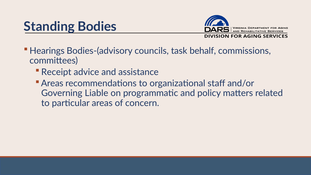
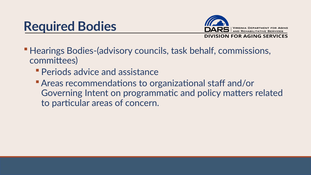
Standing: Standing -> Required (49, 27)
Receipt: Receipt -> Periods (56, 72)
Liable: Liable -> Intent (97, 93)
